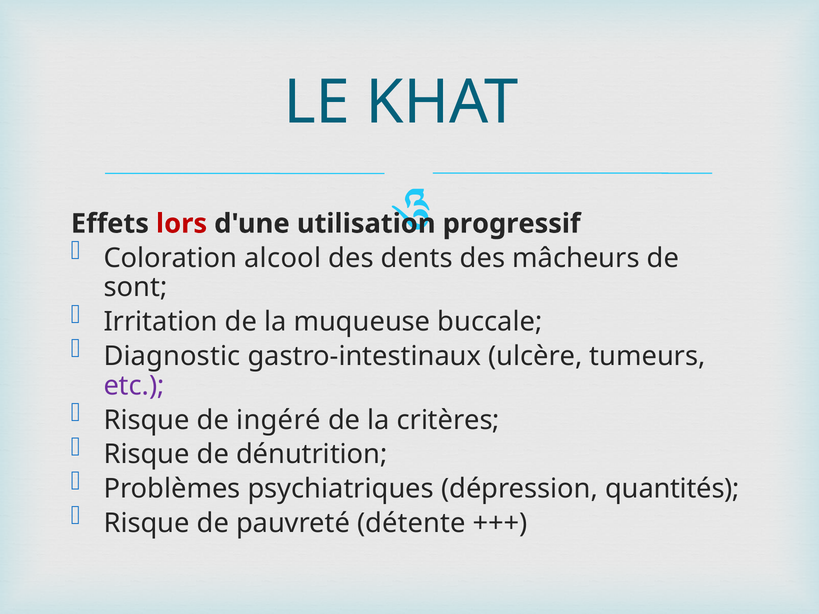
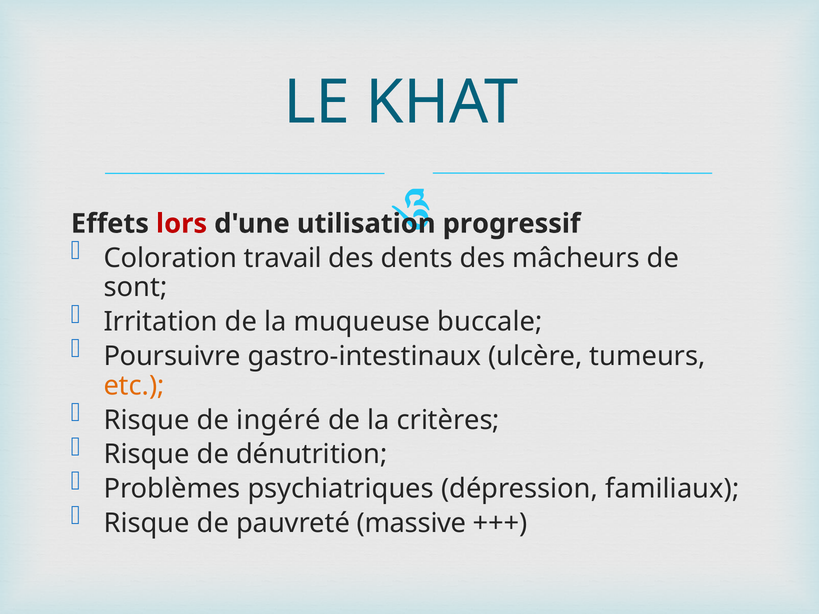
alcool: alcool -> travail (283, 258)
Diagnostic: Diagnostic -> Poursuivre (172, 356)
etc colour: purple -> orange (134, 386)
quantités: quantités -> familiaux (672, 489)
détente: détente -> massive (412, 523)
